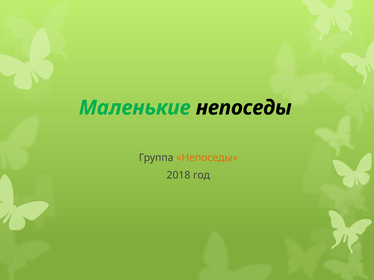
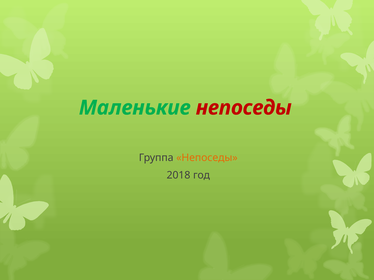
непоседы colour: black -> red (244, 108)
